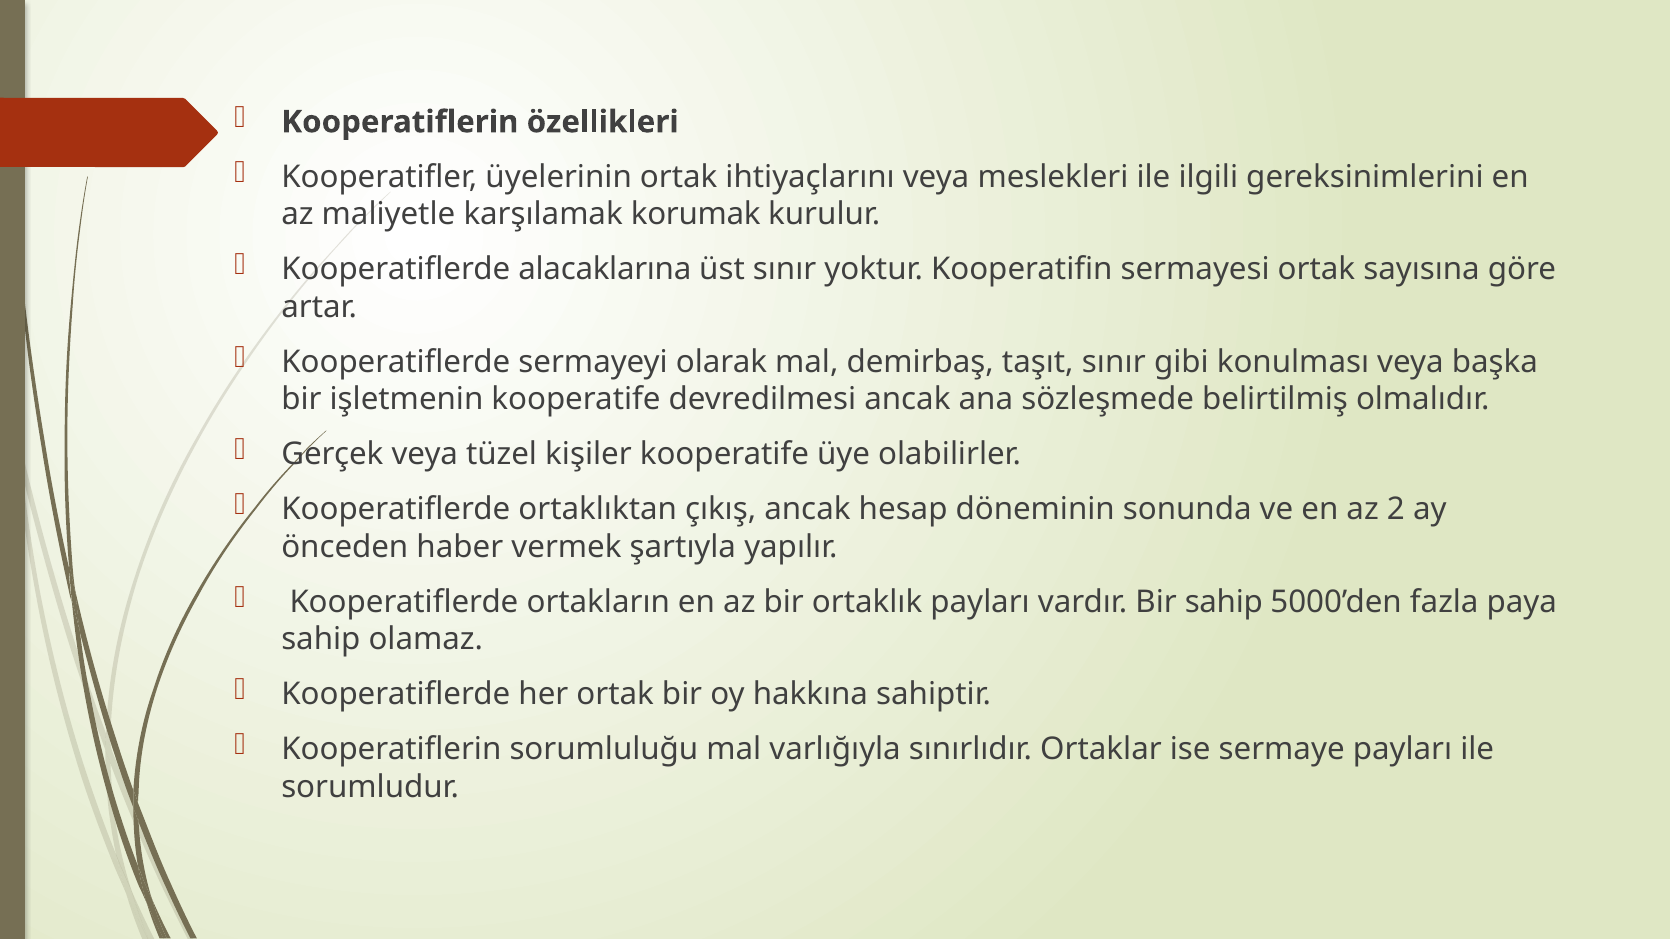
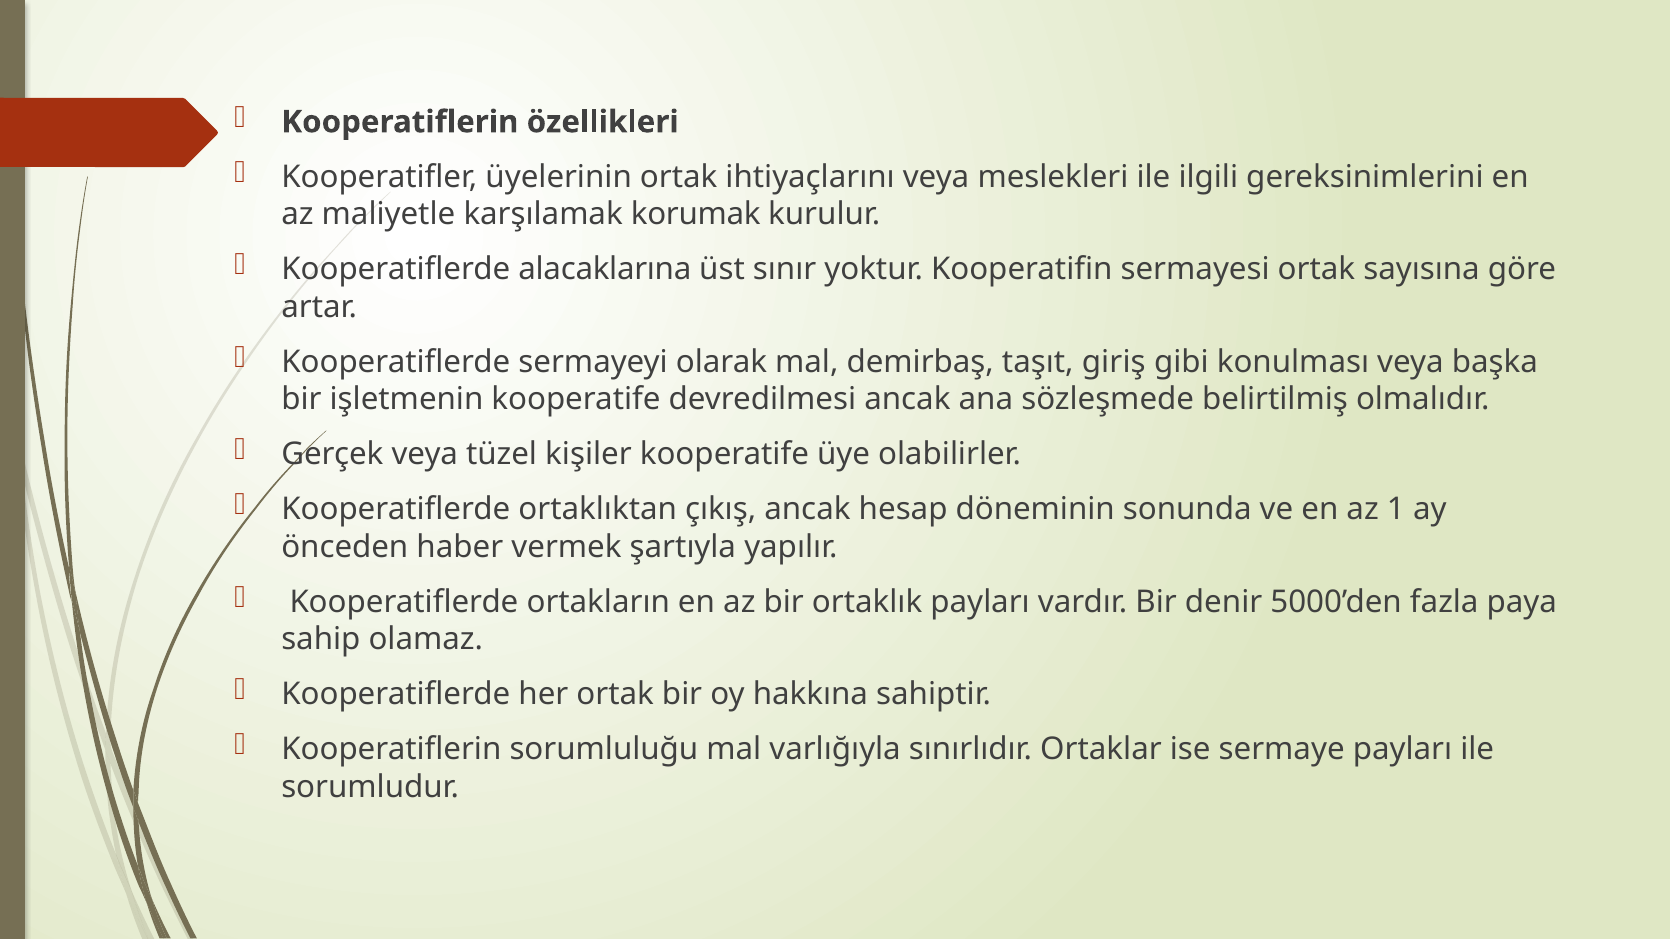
taşıt sınır: sınır -> giriş (1114, 362)
2: 2 -> 1 (1396, 510)
Bir sahip: sahip -> denir (1224, 602)
